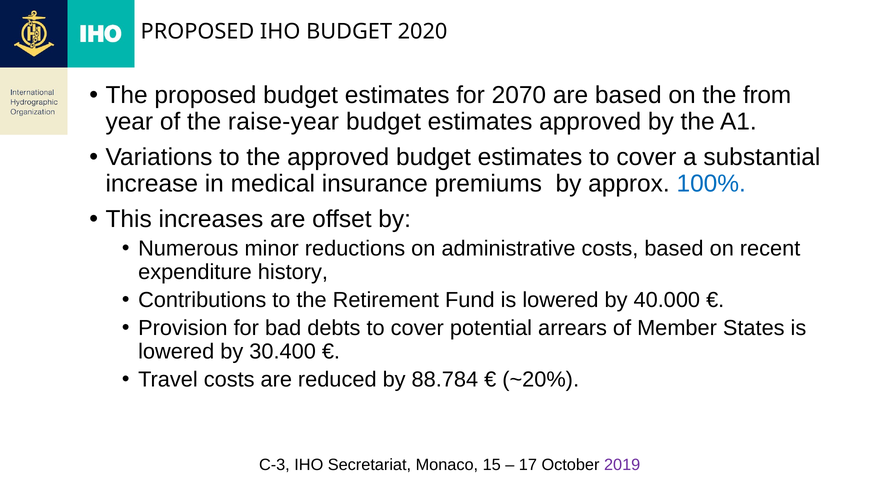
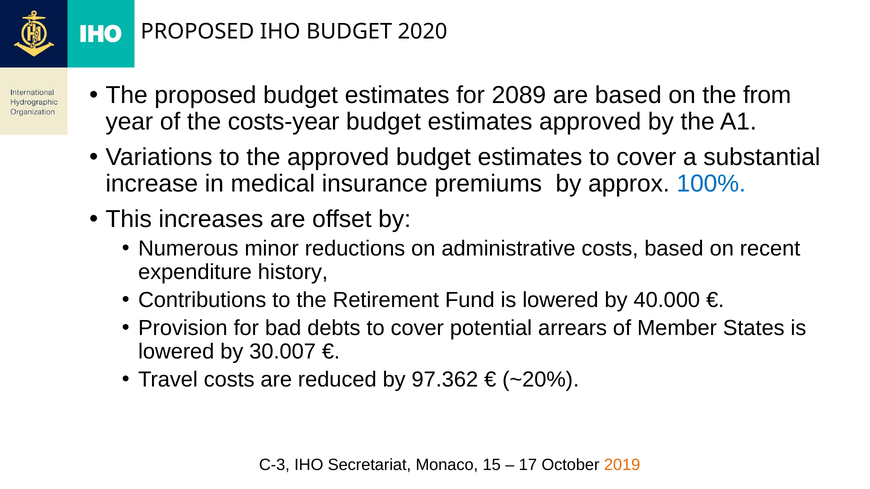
2070: 2070 -> 2089 (519, 95)
raise-year: raise-year -> costs-year (284, 122)
30.400: 30.400 -> 30.007 (283, 352)
88.784: 88.784 -> 97.362 (445, 380)
2019 colour: purple -> orange (622, 465)
